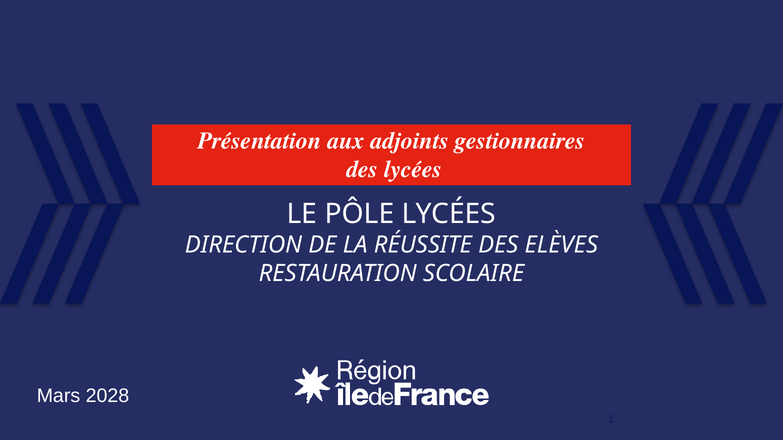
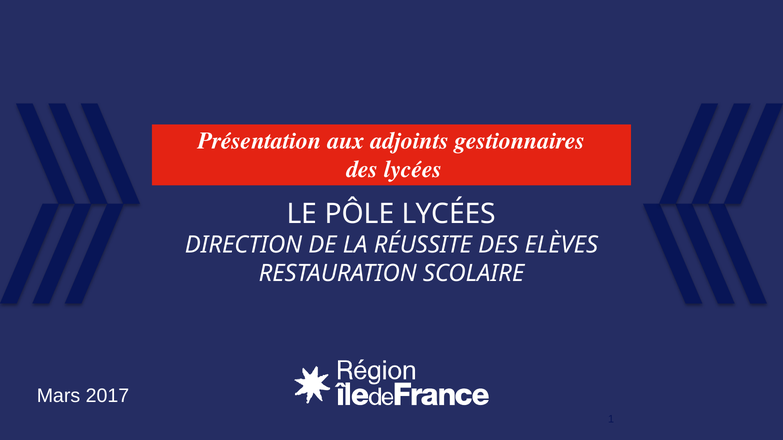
2028: 2028 -> 2017 (107, 396)
